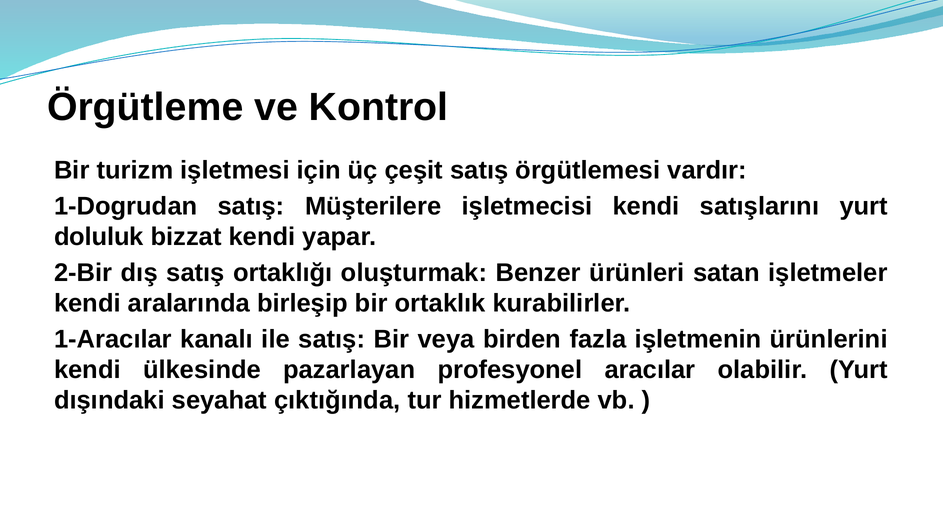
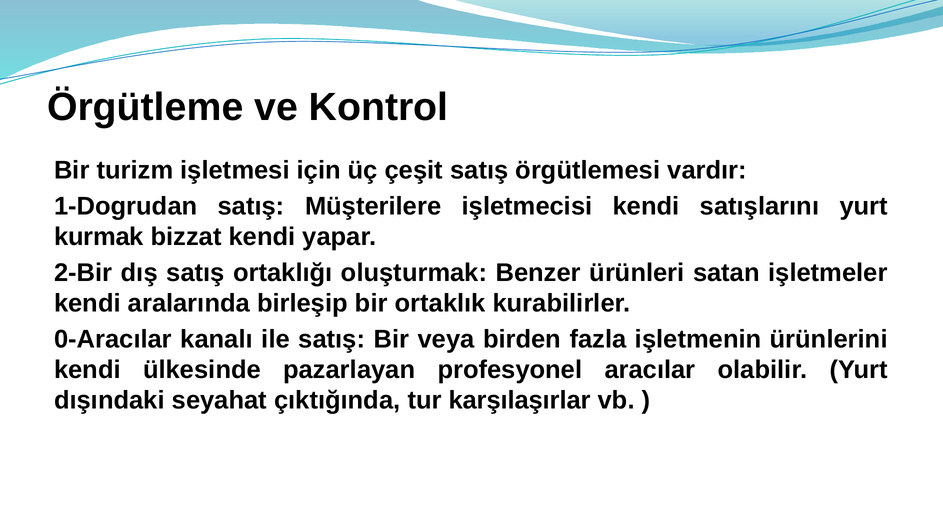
doluluk: doluluk -> kurmak (99, 237)
1-Aracılar: 1-Aracılar -> 0-Aracılar (113, 339)
hizmetlerde: hizmetlerde -> karşılaşırlar (520, 400)
